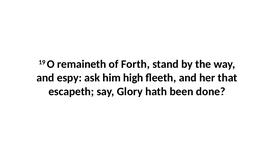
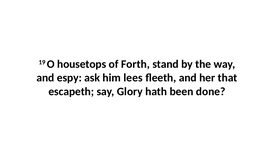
remaineth: remaineth -> housetops (82, 64)
high: high -> lees (133, 78)
